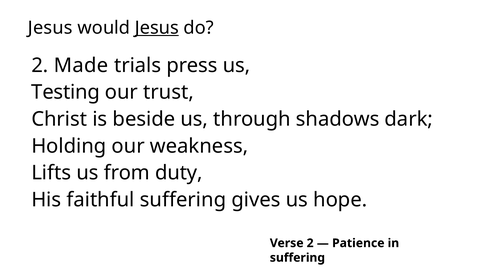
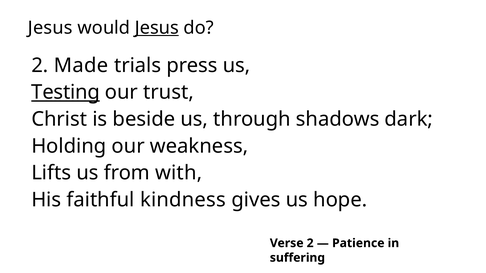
Testing underline: none -> present (66, 92)
duty: duty -> with (179, 173)
faithful suffering: suffering -> kindness (183, 200)
